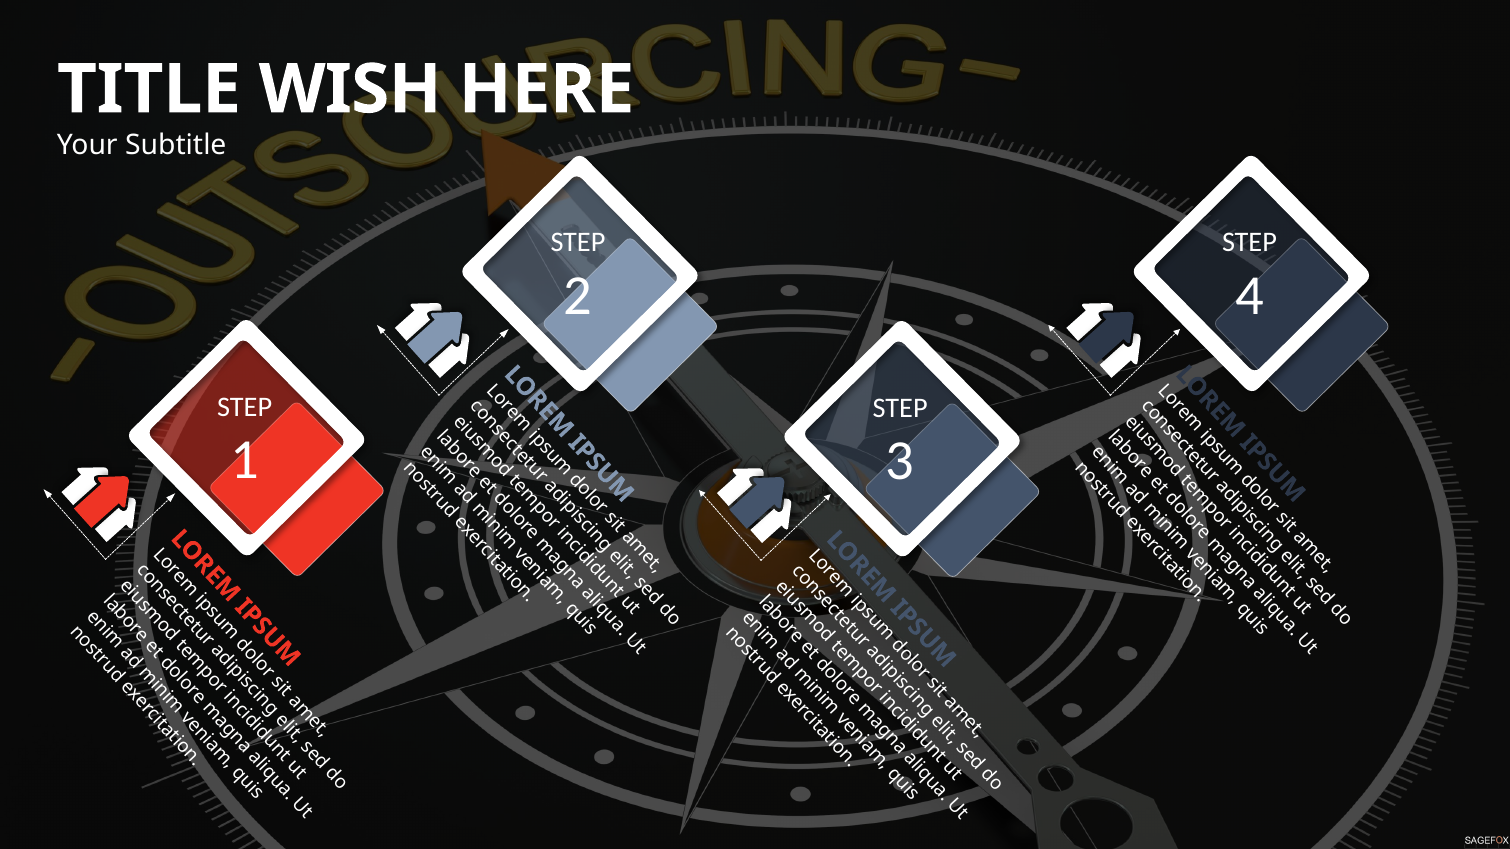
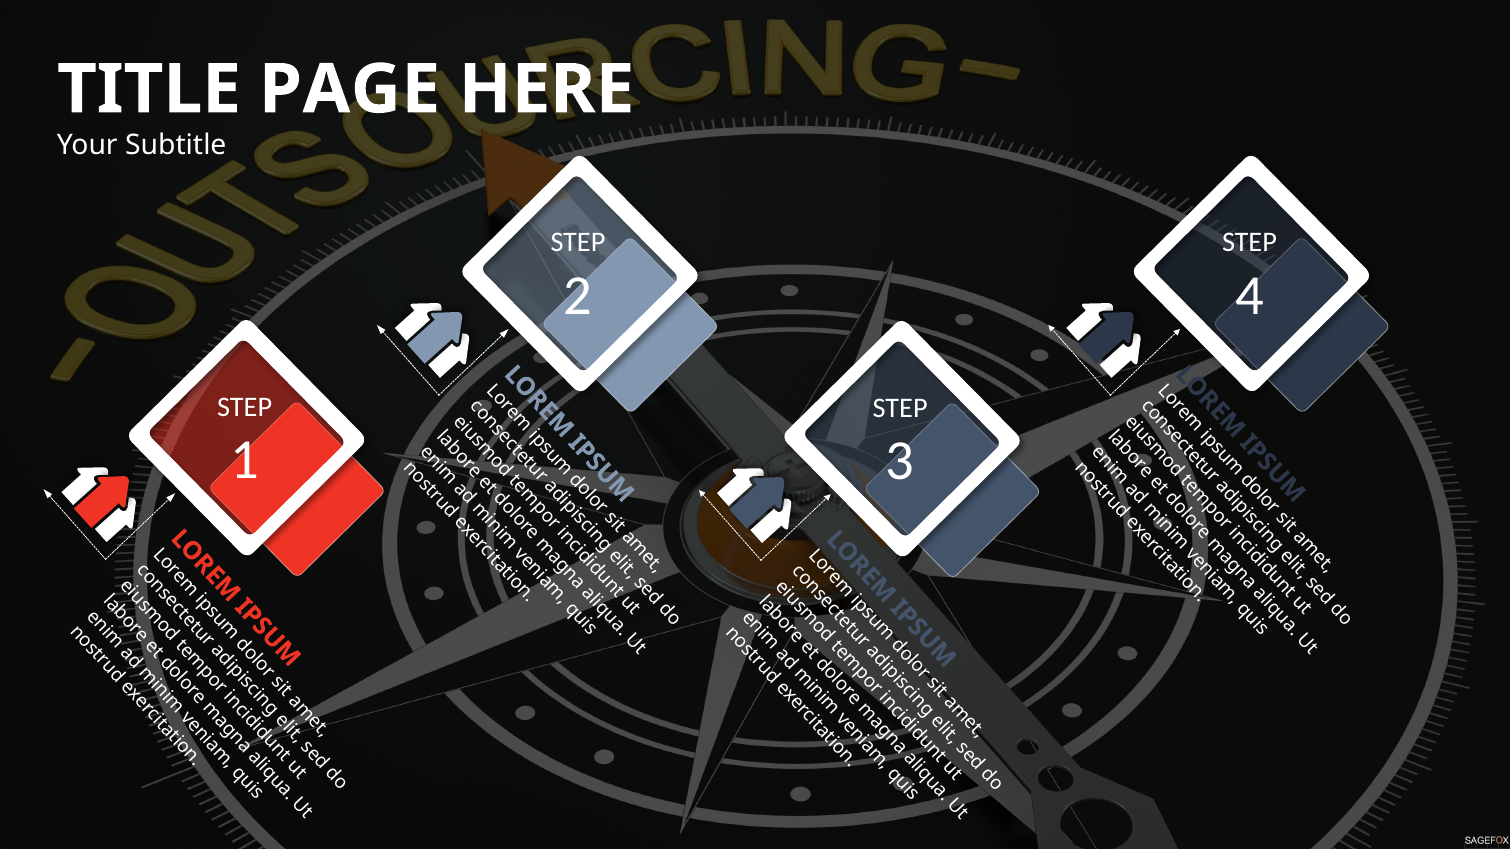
WISH: WISH -> PAGE (350, 90)
